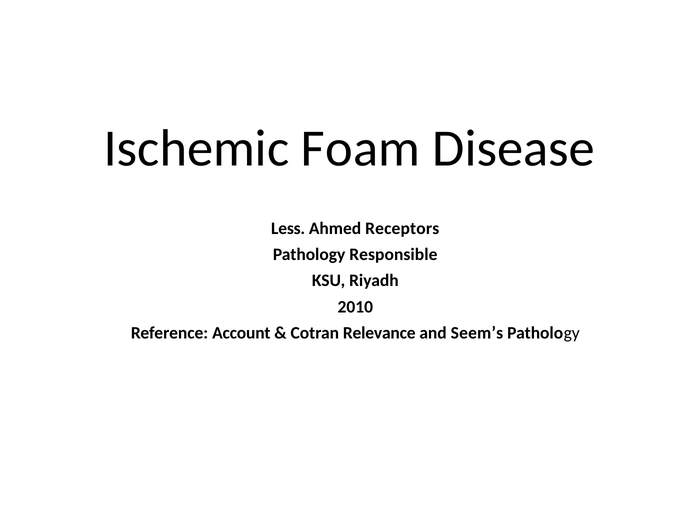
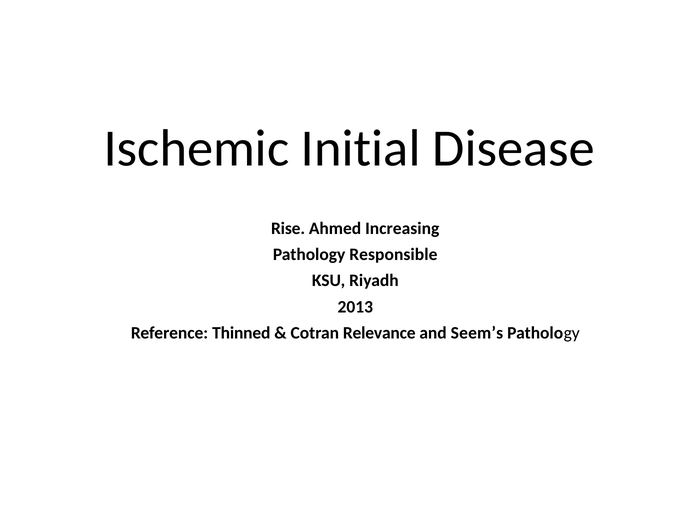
Foam: Foam -> Initial (361, 148)
Less: Less -> Rise (288, 228)
Receptors: Receptors -> Increasing (402, 228)
2010: 2010 -> 2013 (355, 307)
Account: Account -> Thinned (241, 333)
